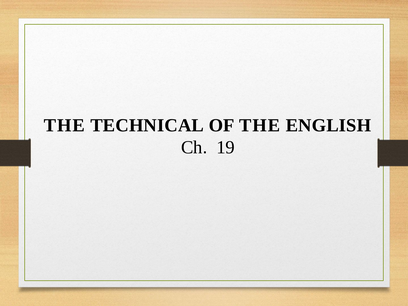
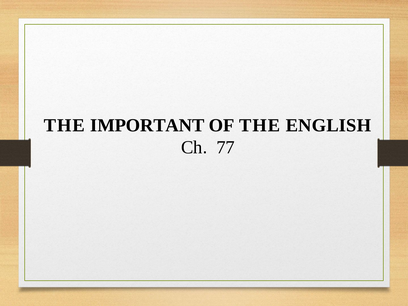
TECHNICAL: TECHNICAL -> IMPORTANT (147, 126)
19: 19 -> 77 (226, 148)
